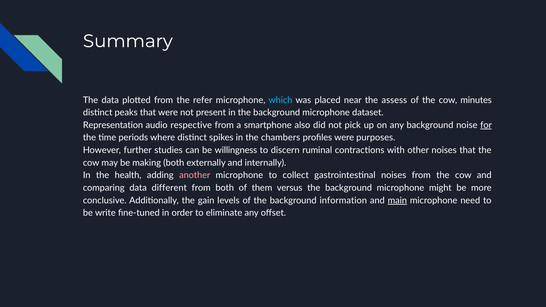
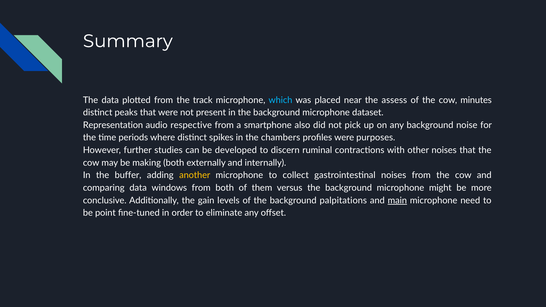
refer: refer -> track (203, 100)
for underline: present -> none (486, 125)
willingness: willingness -> developed (236, 150)
health: health -> buffer (128, 175)
another colour: pink -> yellow (195, 175)
different: different -> windows (169, 188)
information: information -> palpitations (343, 200)
write: write -> point (105, 213)
